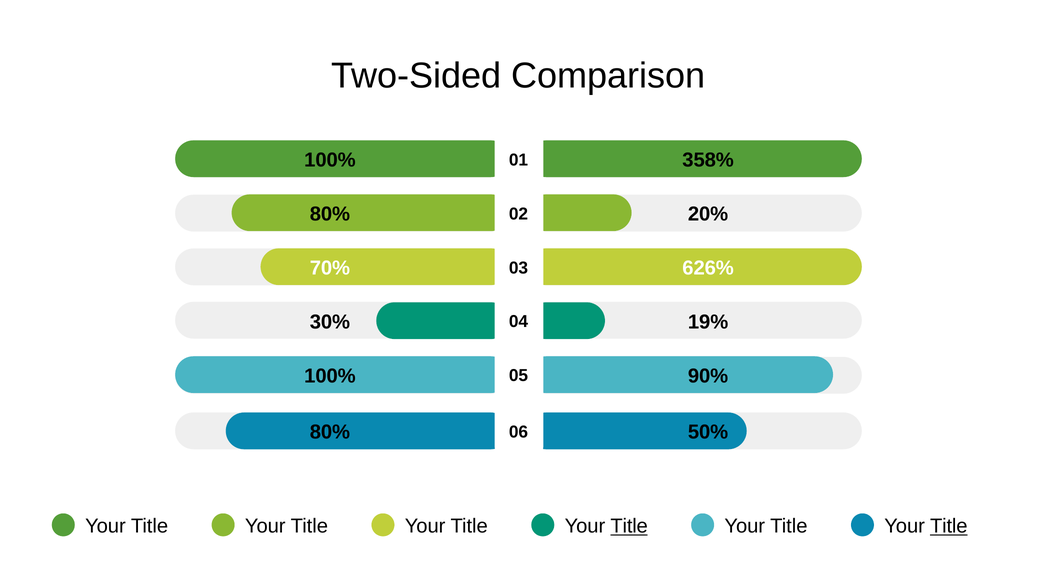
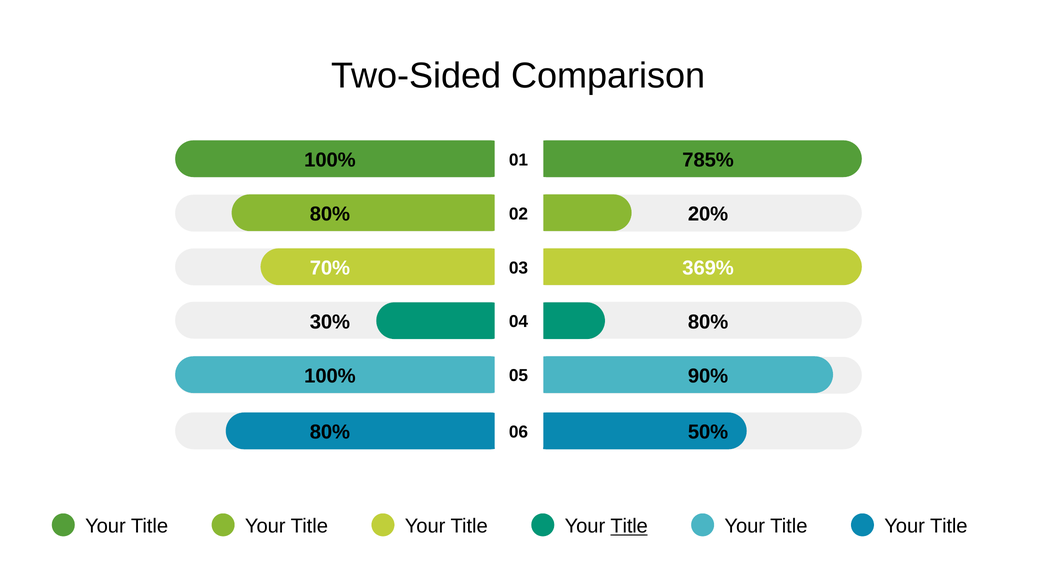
358%: 358% -> 785% (708, 160)
626%: 626% -> 369% (708, 268)
30% 19%: 19% -> 80% (708, 322)
Title underline: present -> none (949, 527)
